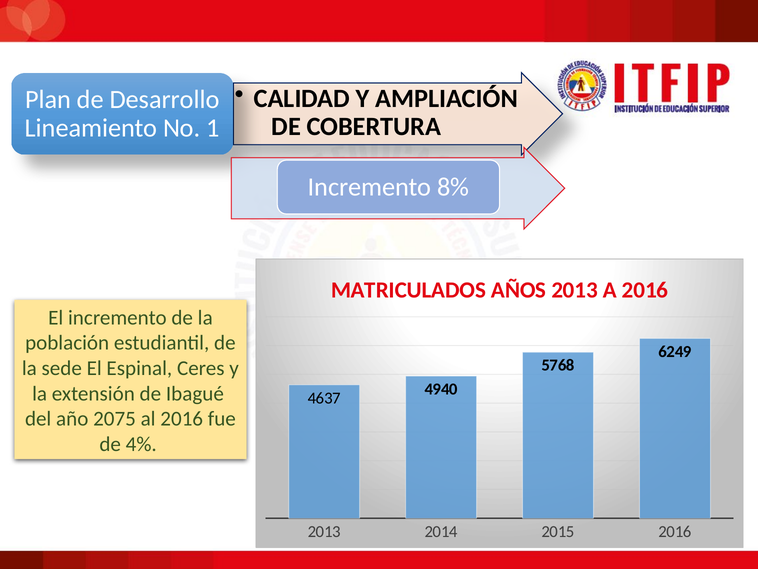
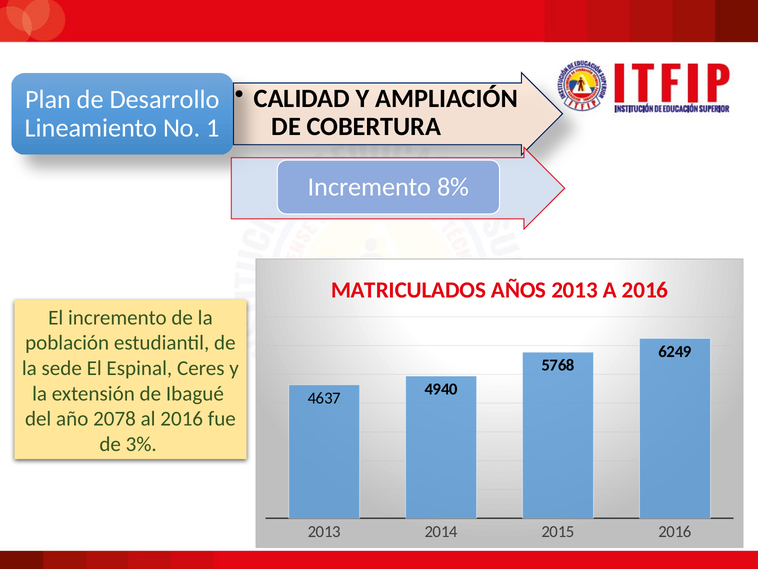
2075: 2075 -> 2078 (115, 418)
4%: 4% -> 3% (141, 444)
